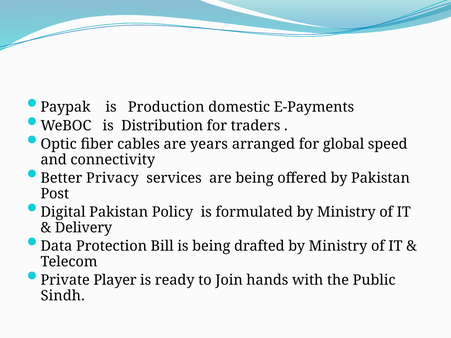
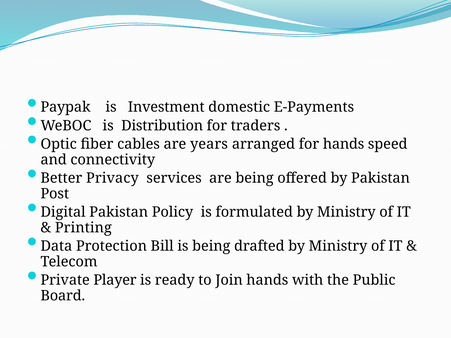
Production: Production -> Investment (166, 107)
for global: global -> hands (344, 144)
Delivery: Delivery -> Printing (83, 228)
Sindh: Sindh -> Board (63, 296)
